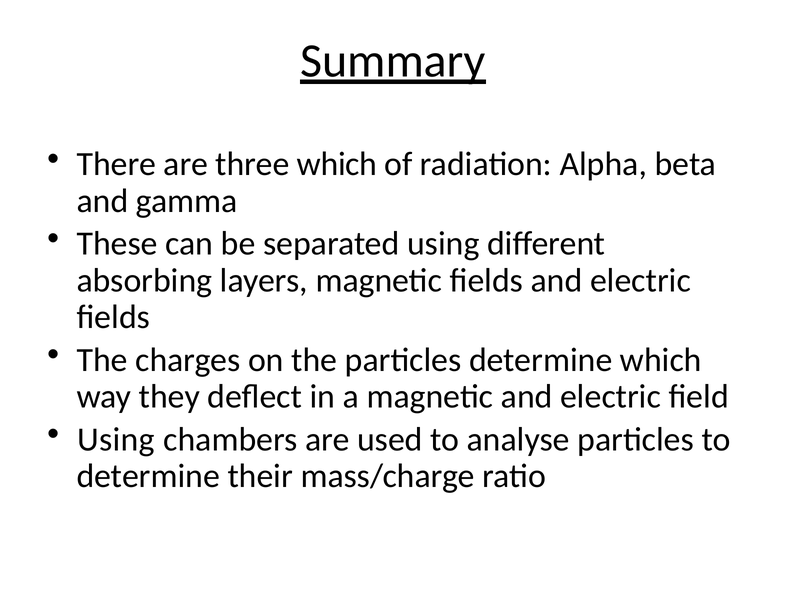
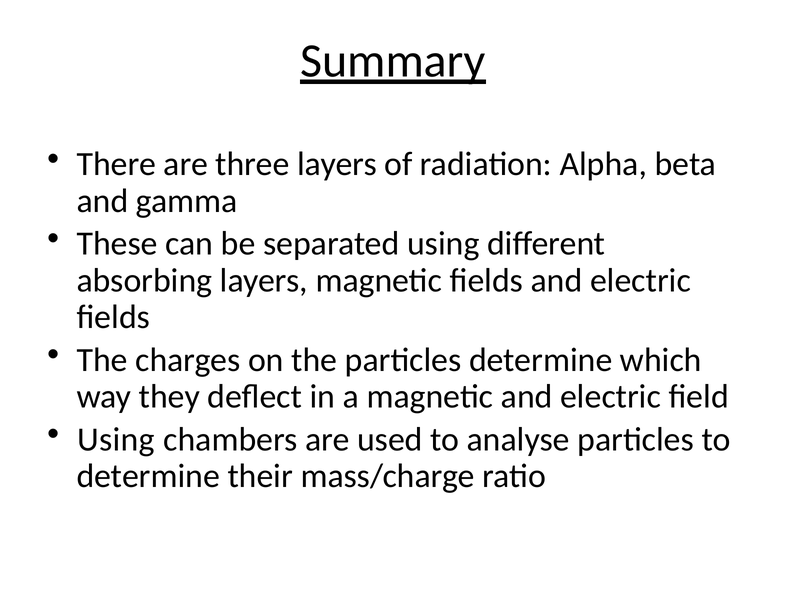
three which: which -> layers (337, 164)
